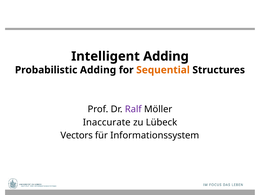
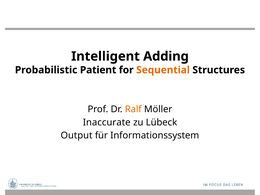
Probabilistic Adding: Adding -> Patient (98, 70)
Ralf colour: purple -> orange (133, 109)
Vectors: Vectors -> Output (77, 135)
